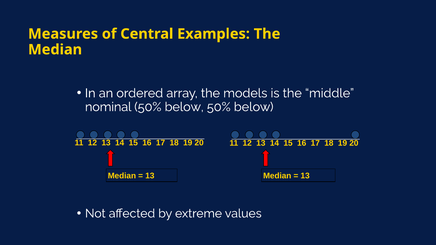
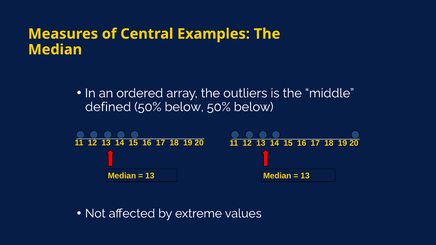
models: models -> outliers (245, 93)
nominal: nominal -> defined (108, 107)
